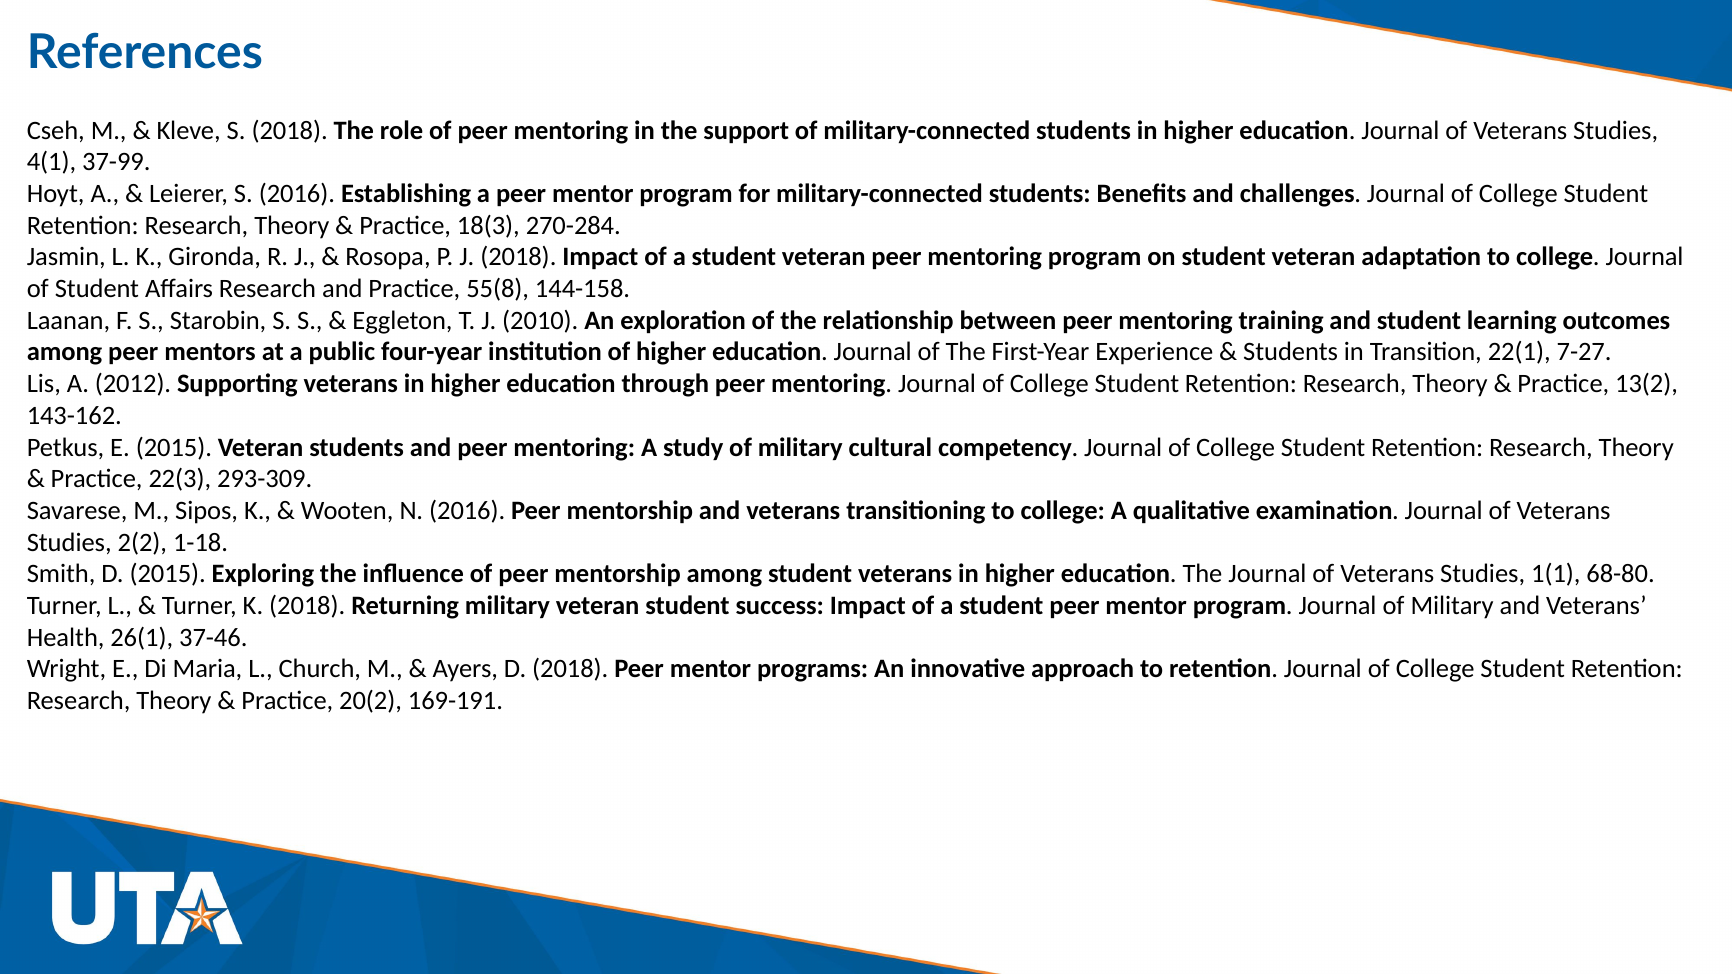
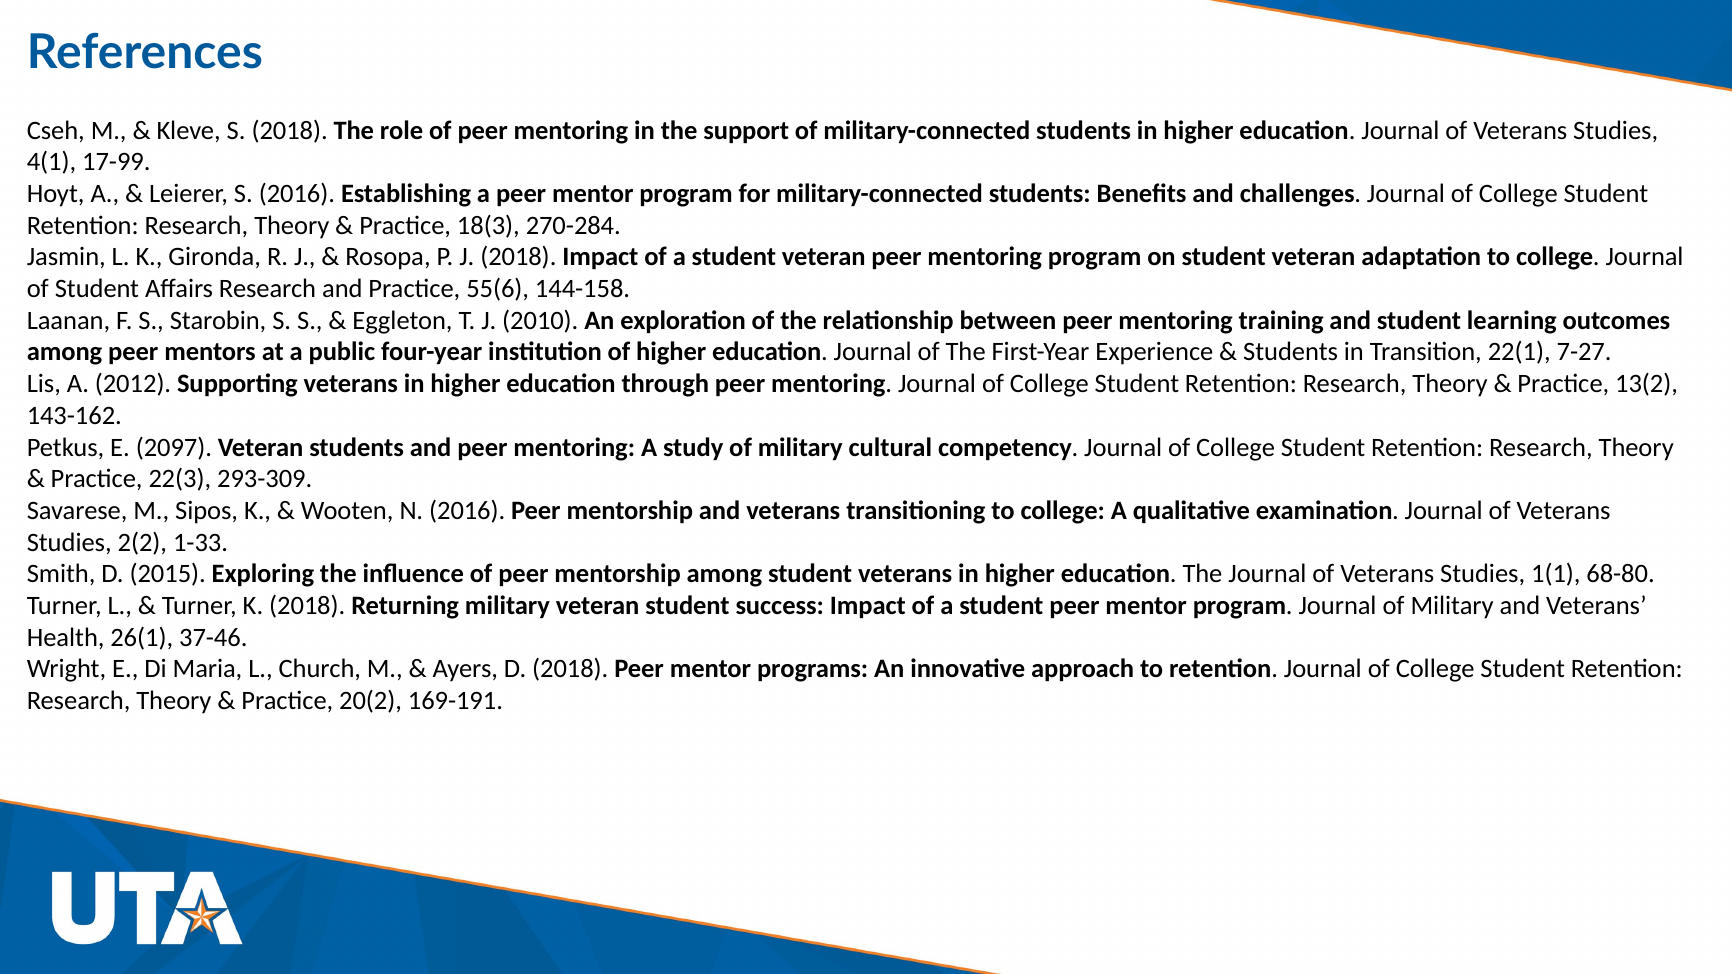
37-99: 37-99 -> 17-99 (116, 162)
55(8: 55(8 -> 55(6 (498, 289)
E 2015: 2015 -> 2097 (174, 447)
1-18: 1-18 -> 1-33 (201, 543)
